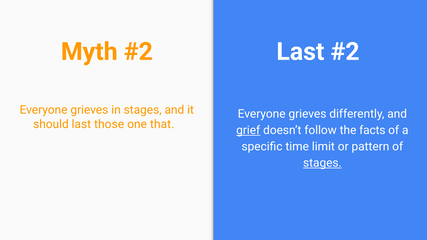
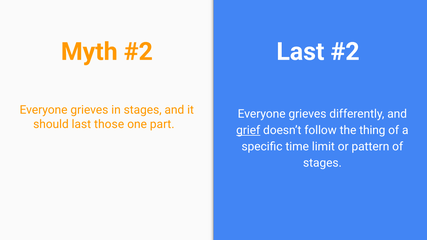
that: that -> part (162, 124)
facts: facts -> thing (372, 130)
stages underline: present -> none (322, 163)
